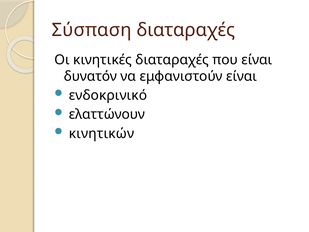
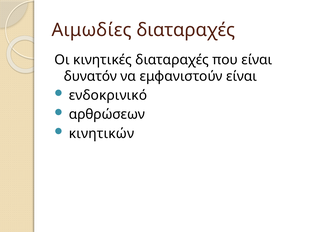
Σύσπαση: Σύσπαση -> Αιμωδίες (92, 30)
ελαττώνουν: ελαττώνουν -> αρθρώσεων (107, 114)
